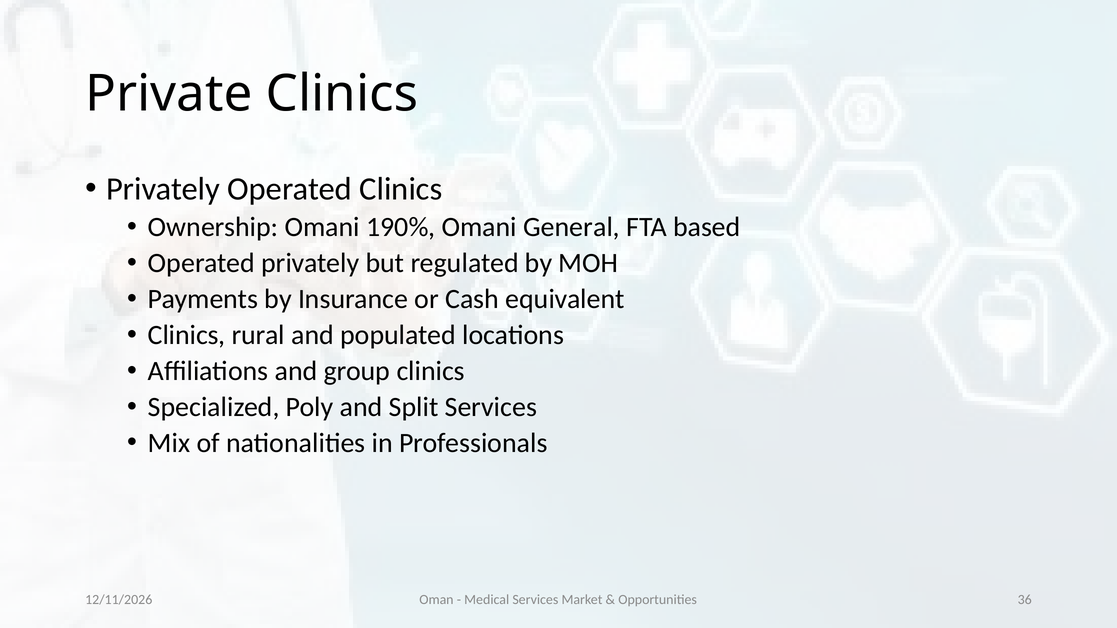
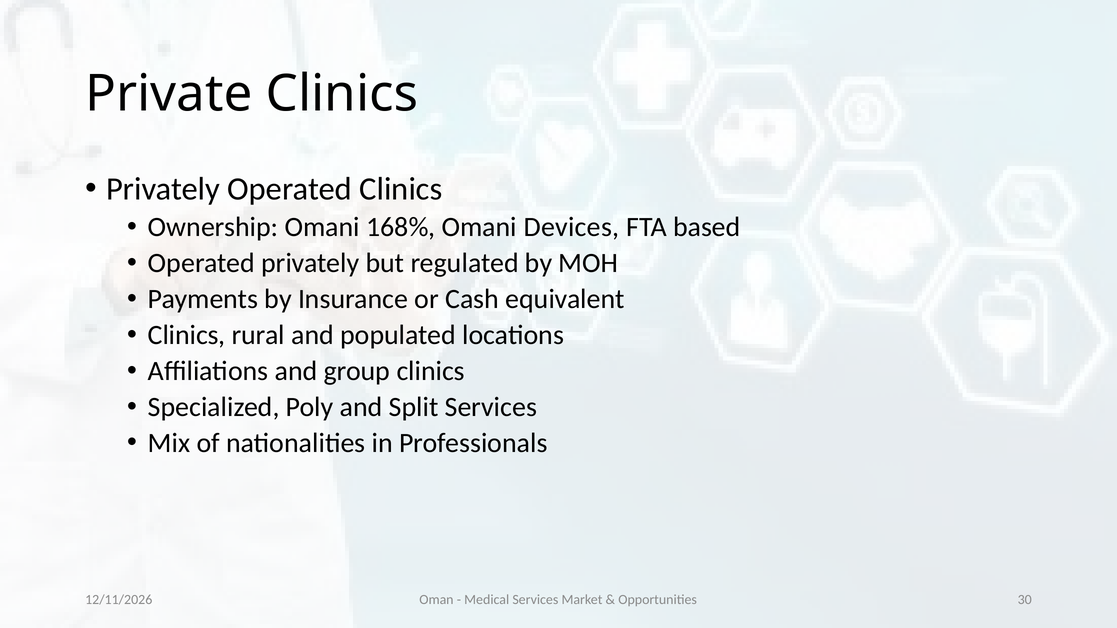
190%: 190% -> 168% (401, 227)
General: General -> Devices (571, 227)
36: 36 -> 30 (1025, 600)
